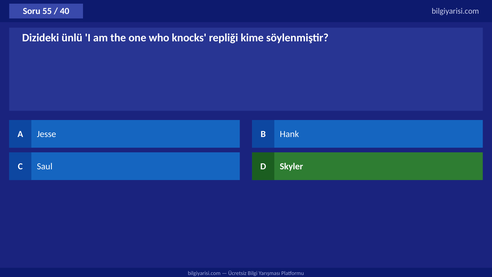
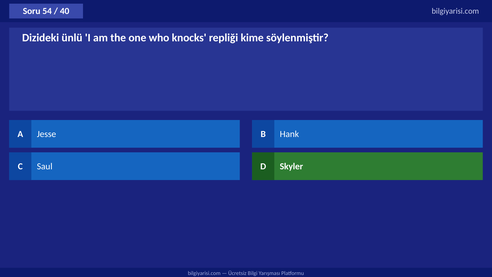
55: 55 -> 54 (47, 11)
